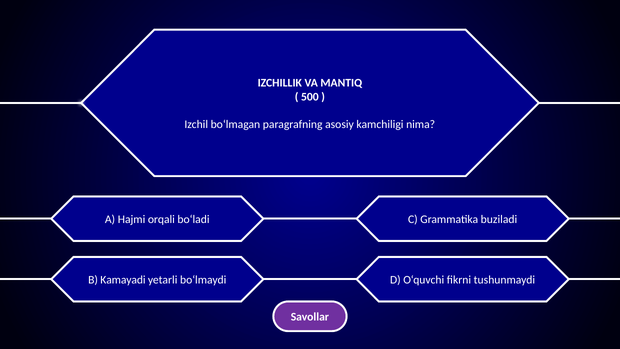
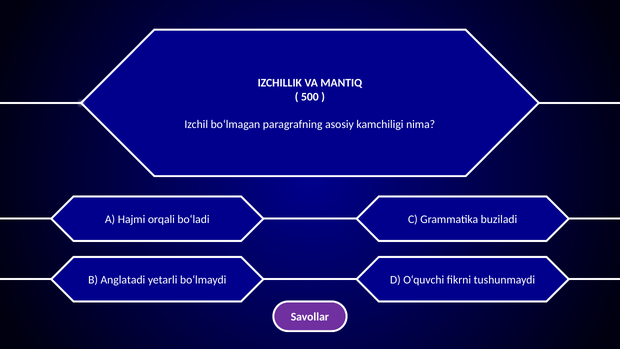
Kamayadi: Kamayadi -> Anglatadi (123, 280)
